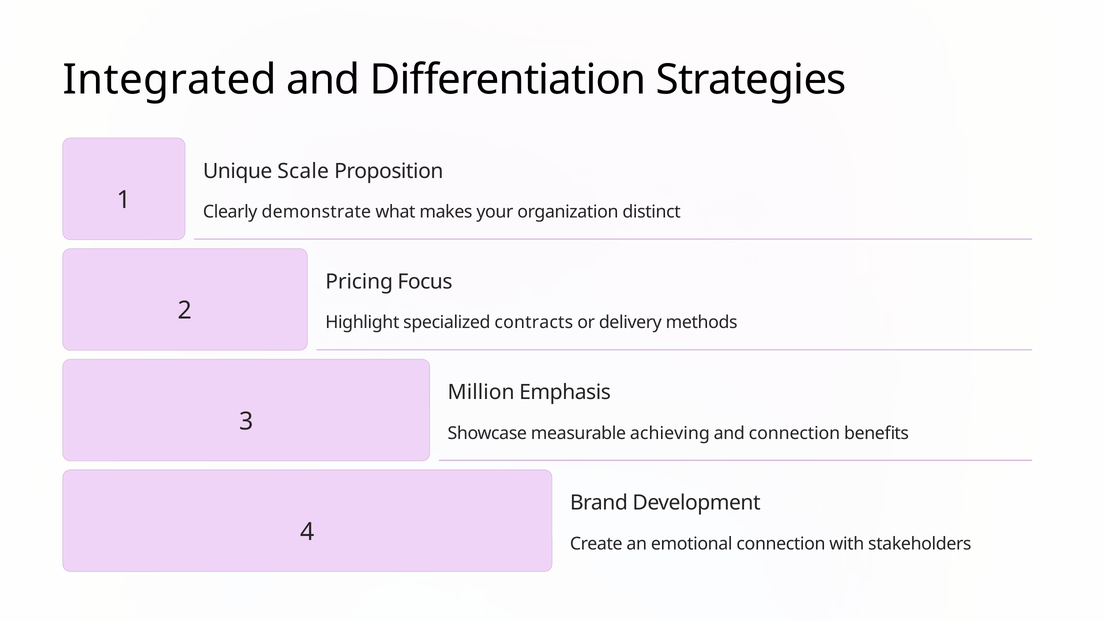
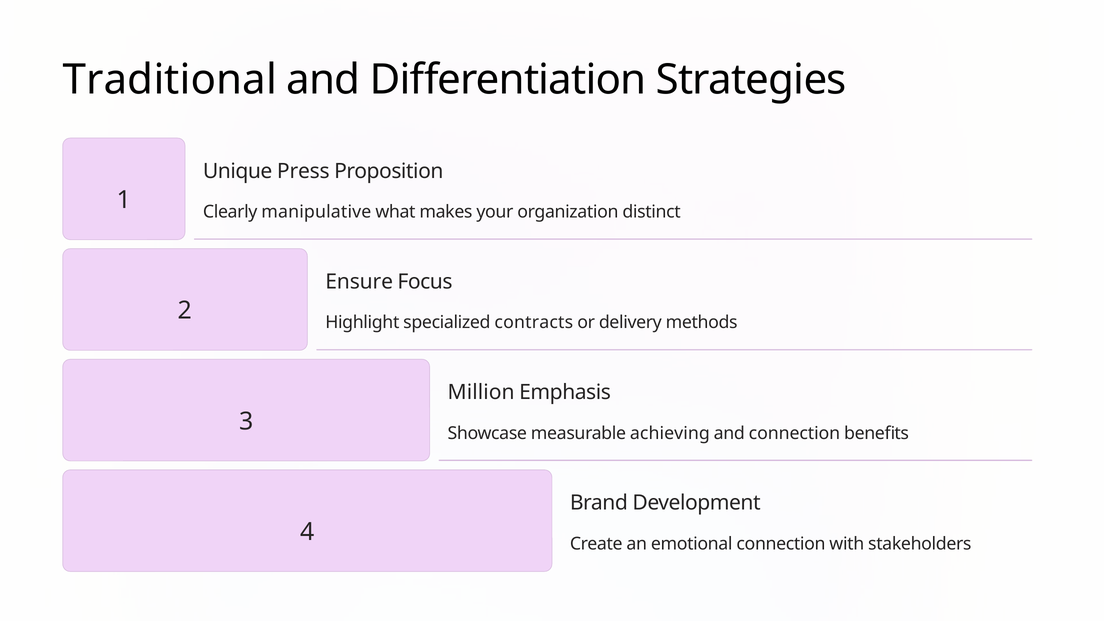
Integrated: Integrated -> Traditional (170, 80)
Scale: Scale -> Press (303, 171)
demonstrate: demonstrate -> manipulative (316, 212)
Pricing: Pricing -> Ensure (359, 282)
